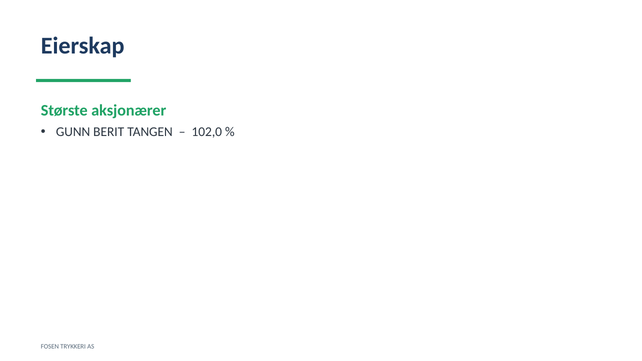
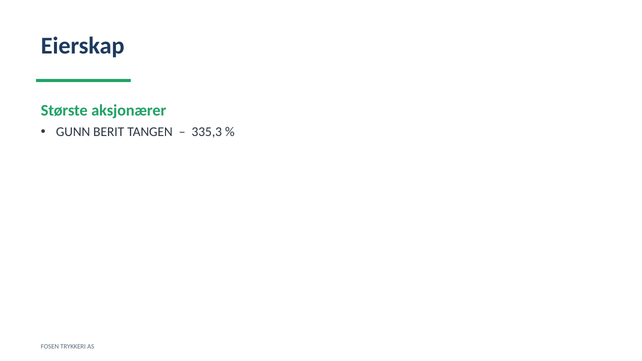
102,0: 102,0 -> 335,3 (207, 132)
